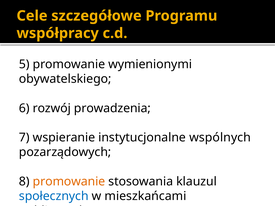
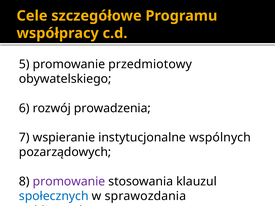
wymienionymi: wymienionymi -> przedmiotowy (150, 64)
promowanie colour: orange -> purple (69, 182)
mieszkańcami: mieszkańcami -> sprawozdania (145, 196)
